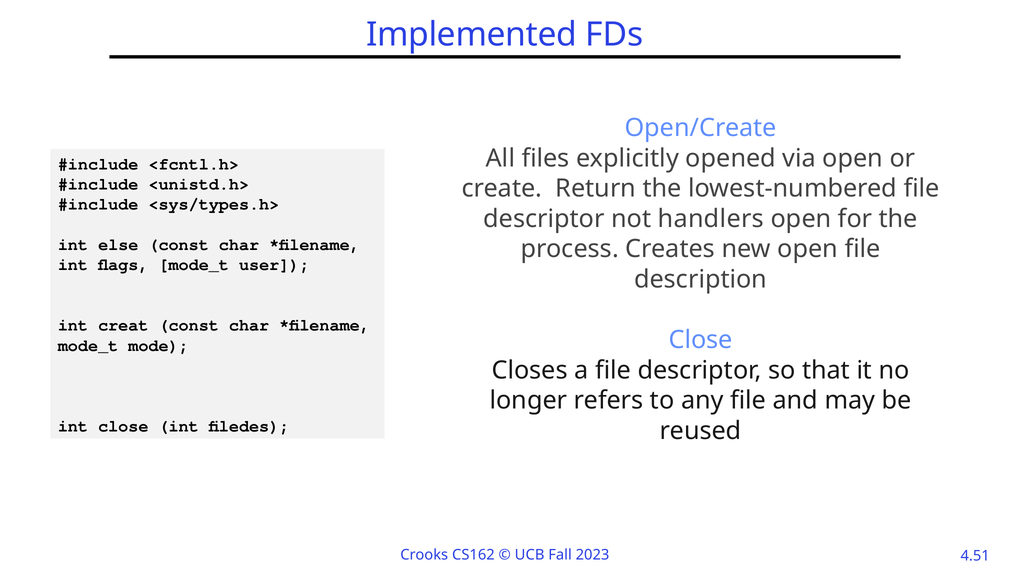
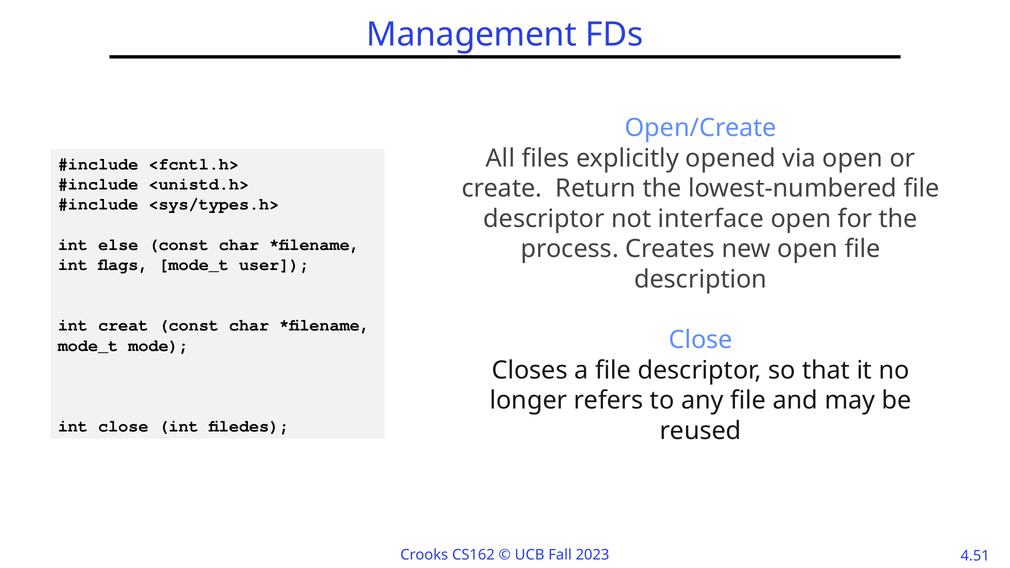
Implemented: Implemented -> Management (471, 34)
handlers: handlers -> interface (711, 219)
